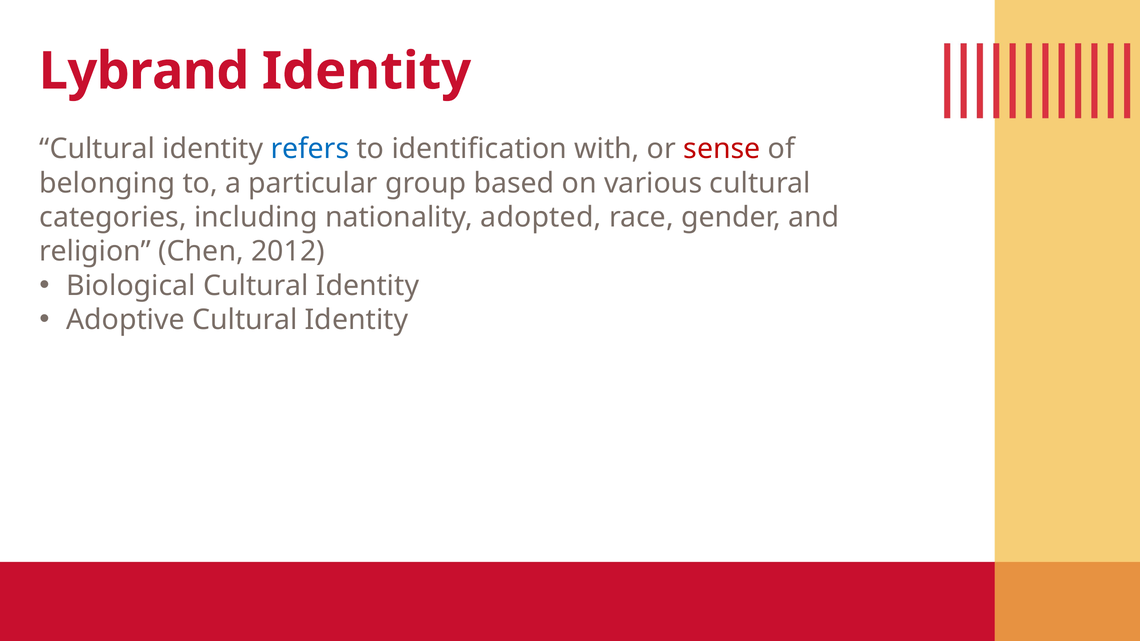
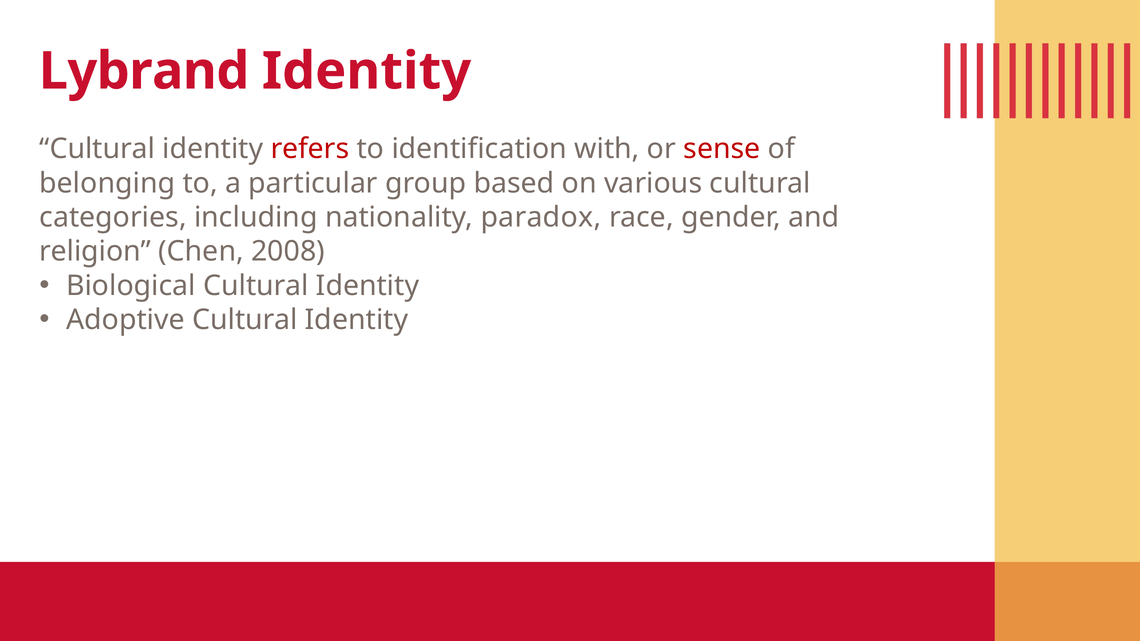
refers colour: blue -> red (310, 149)
adopted: adopted -> paradox (541, 217)
2012: 2012 -> 2008 (288, 252)
